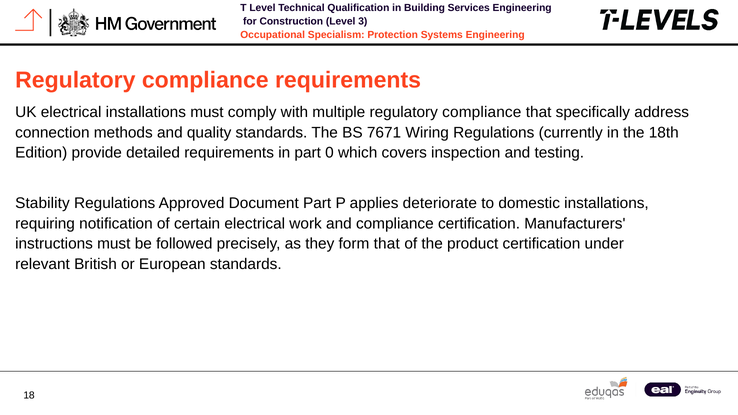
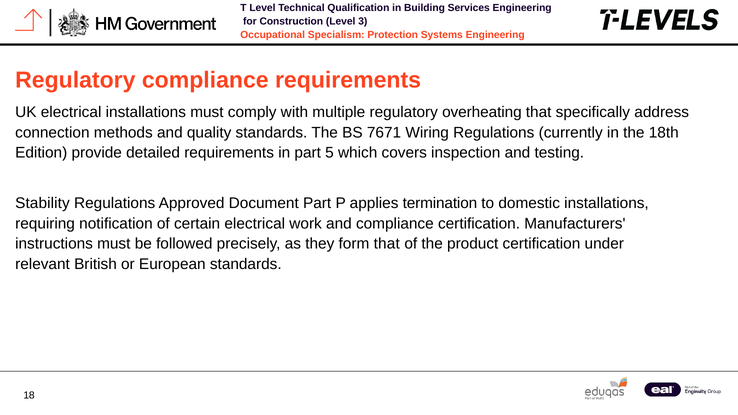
multiple regulatory compliance: compliance -> overheating (482, 112)
0: 0 -> 5 (329, 153)
deteriorate: deteriorate -> termination (440, 203)
